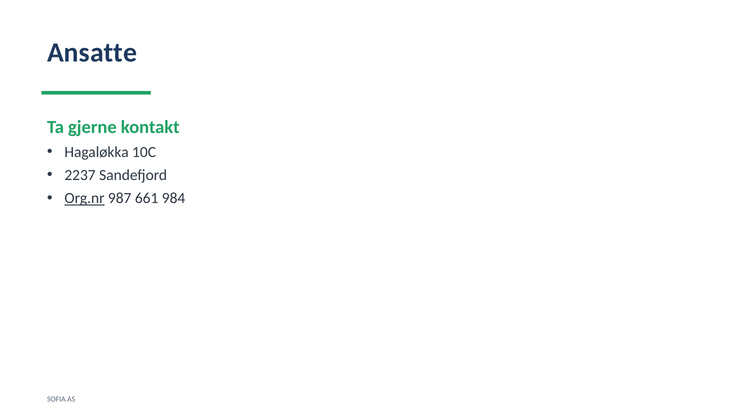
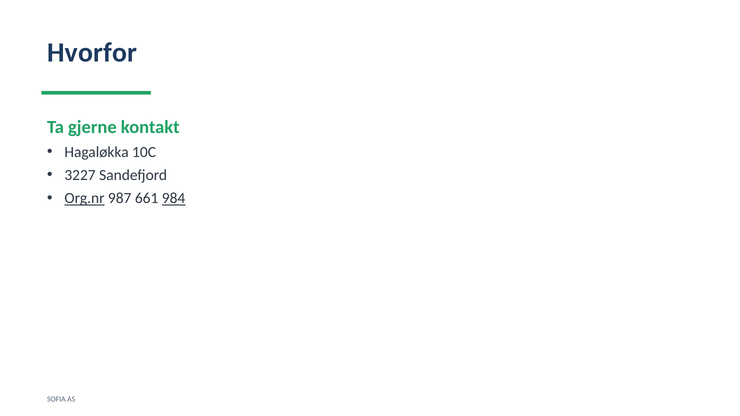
Ansatte: Ansatte -> Hvorfor (92, 53)
2237: 2237 -> 3227 (80, 175)
984 underline: none -> present (174, 198)
